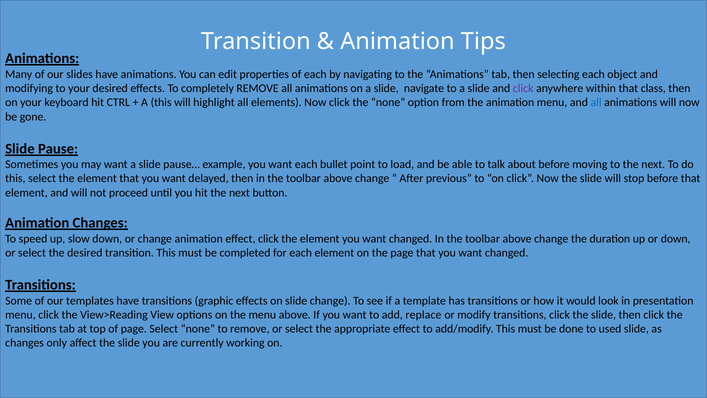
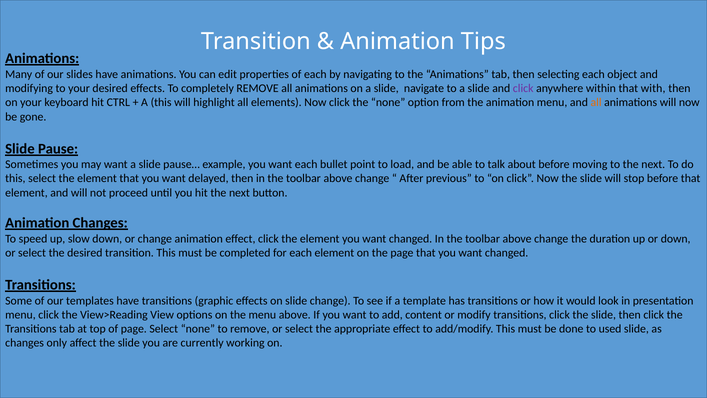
class: class -> with (653, 88)
all colour: blue -> orange (596, 102)
replace: replace -> content (424, 315)
